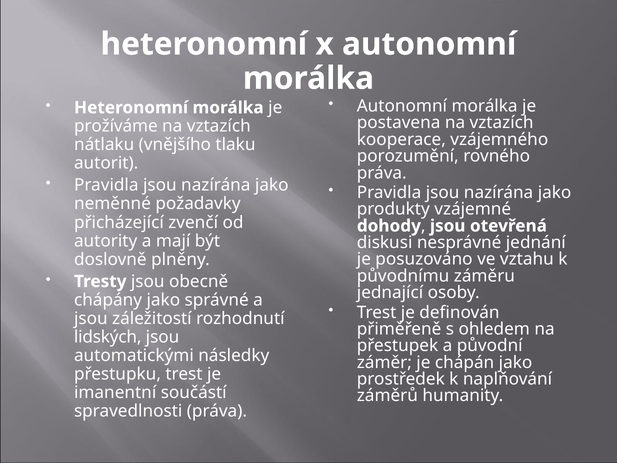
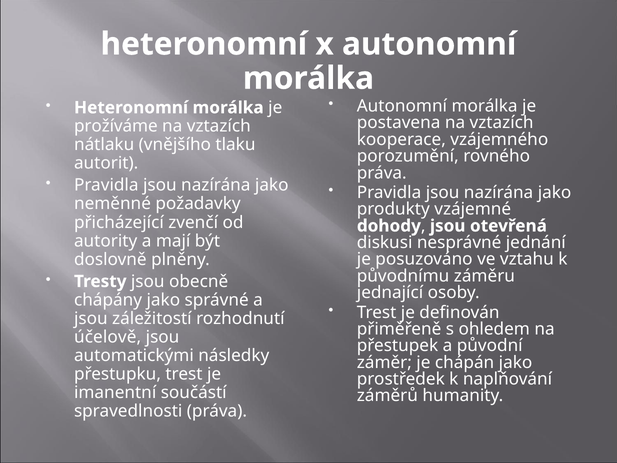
lidských: lidských -> účelově (108, 337)
